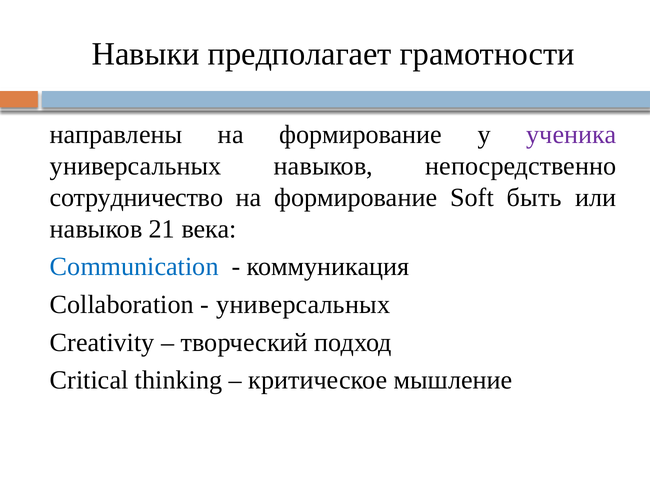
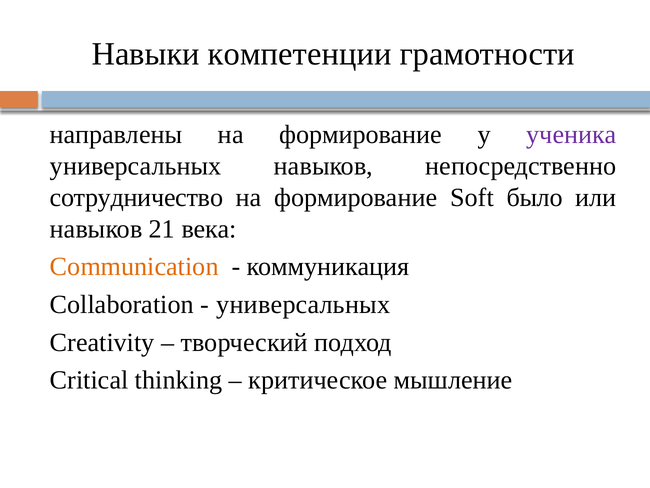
предполагает: предполагает -> компетенции (300, 54)
быть: быть -> было (535, 197)
Communication colour: blue -> orange (134, 267)
